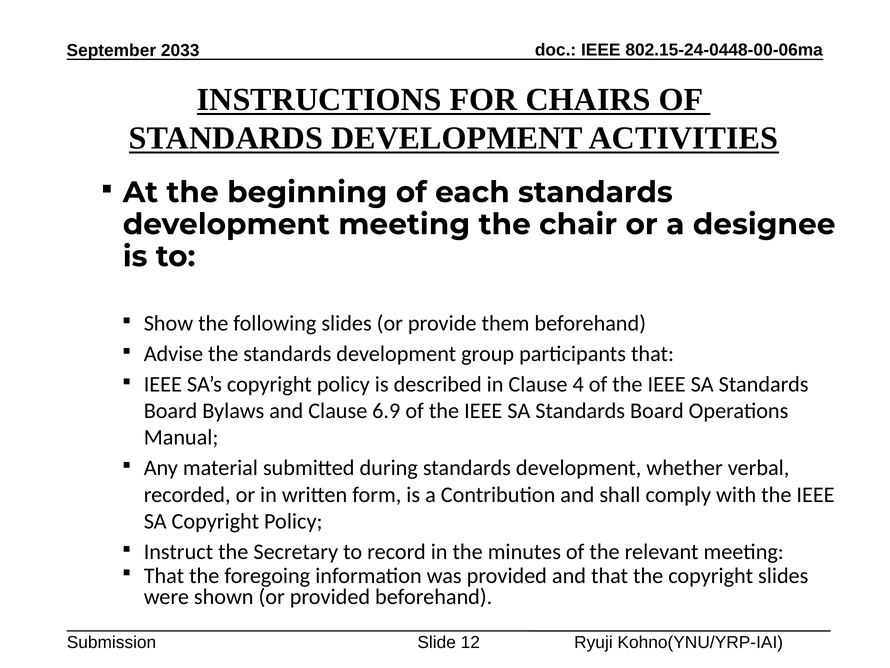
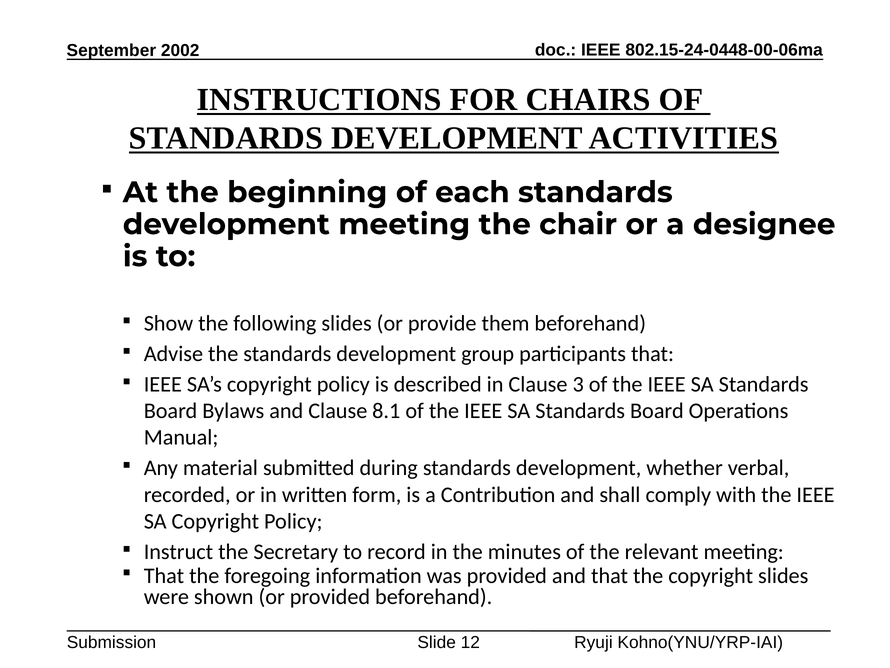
2033: 2033 -> 2002 (180, 51)
4: 4 -> 3 (578, 384)
6.9: 6.9 -> 8.1 (386, 411)
